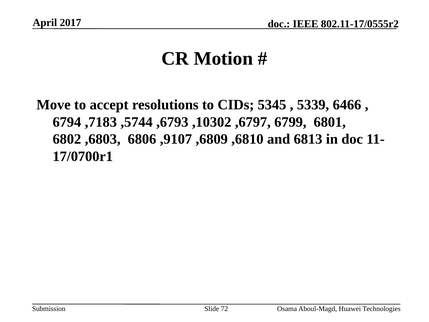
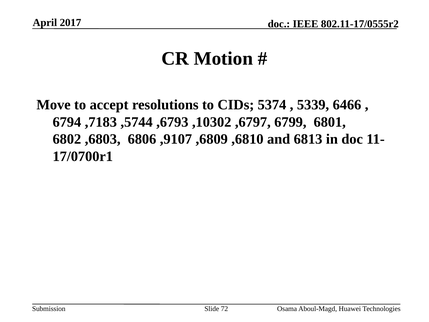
5345: 5345 -> 5374 (272, 105)
